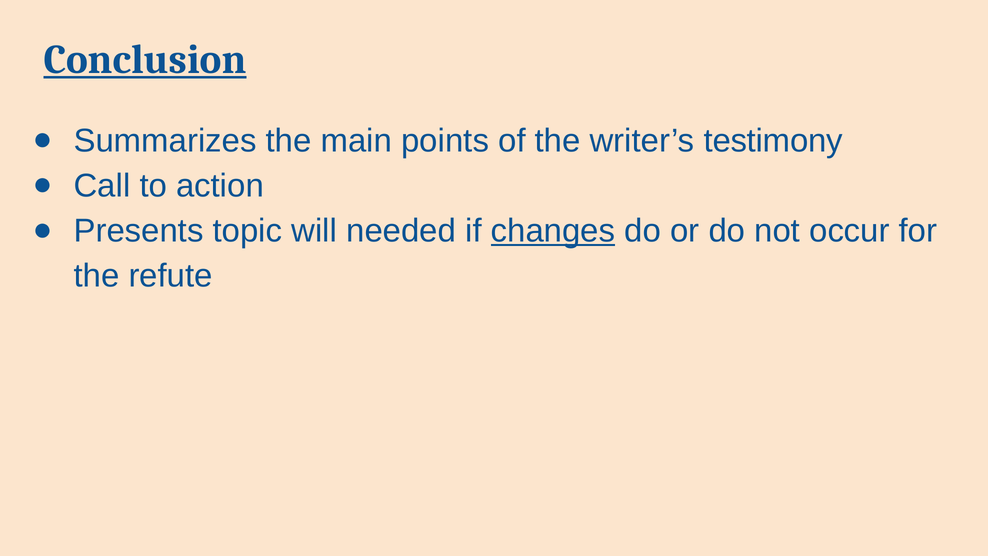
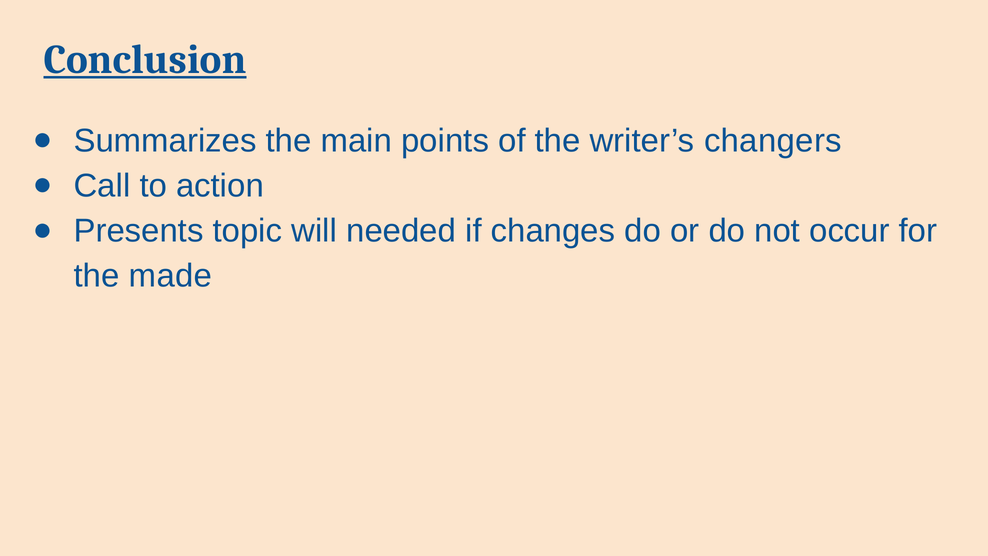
testimony: testimony -> changers (773, 141)
changes underline: present -> none (553, 231)
refute: refute -> made (170, 276)
